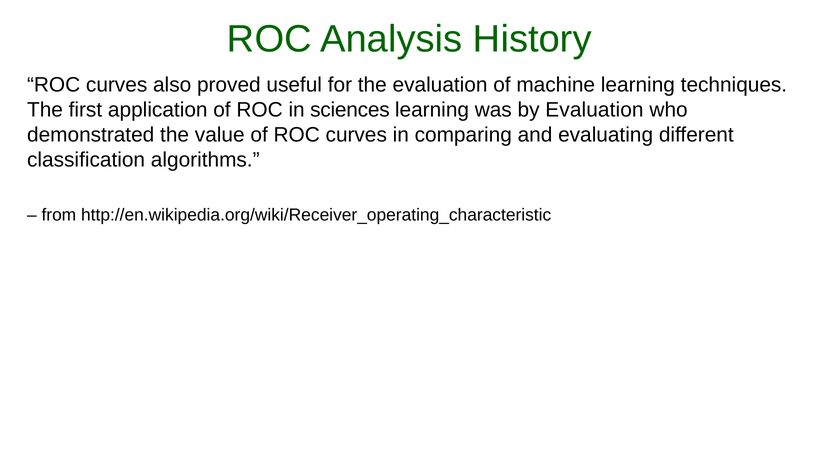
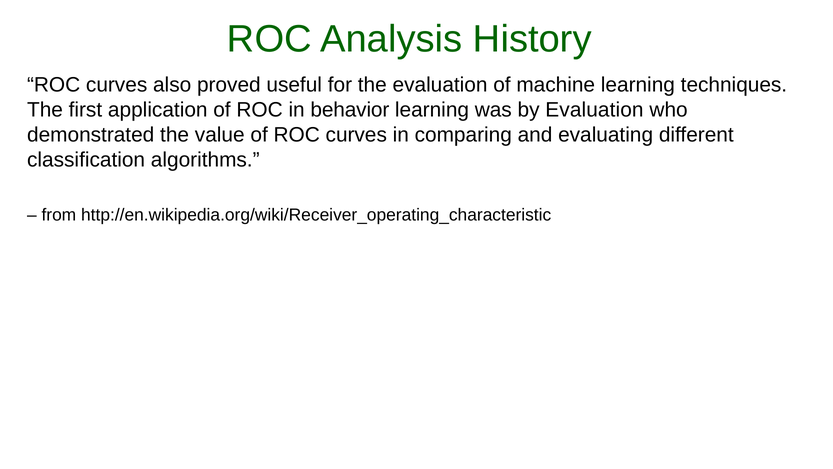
sciences: sciences -> behavior (350, 110)
